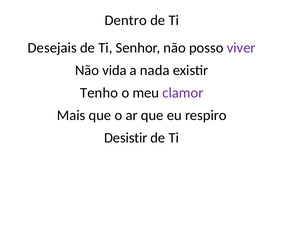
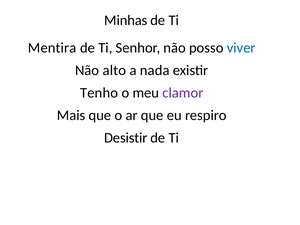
Dentro: Dentro -> Minhas (126, 20)
Desejais: Desejais -> Mentira (52, 48)
viver colour: purple -> blue (241, 48)
vida: vida -> alto (114, 70)
